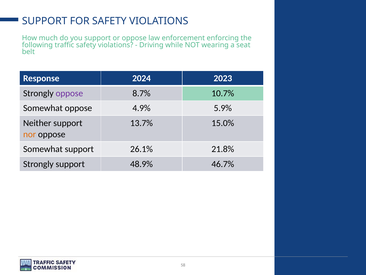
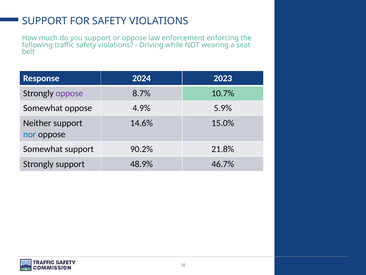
13.7%: 13.7% -> 14.6% (141, 123)
nor colour: orange -> blue (30, 134)
26.1%: 26.1% -> 90.2% (141, 149)
